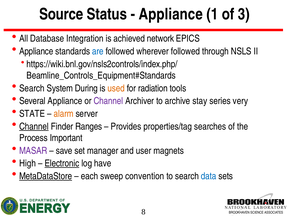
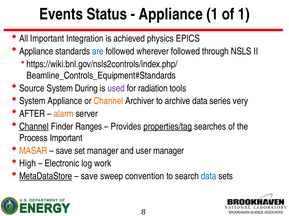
Source: Source -> Events (61, 14)
of 3: 3 -> 1 (244, 14)
All Database: Database -> Important (47, 39)
network: network -> physics (160, 39)
Search: Search -> Source (32, 89)
used colour: orange -> purple (116, 89)
Several: Several -> System (32, 101)
Channel colour: purple -> orange (108, 101)
archive stay: stay -> data (200, 101)
STATE: STATE -> AFTER (32, 114)
properties/tag underline: none -> present (168, 127)
MASAR colour: purple -> orange (33, 151)
user magnets: magnets -> manager (169, 151)
Electronic underline: present -> none (62, 164)
have: have -> work (103, 164)
each: each -> save (89, 177)
